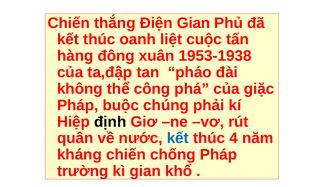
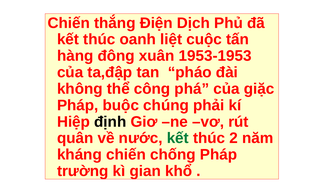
Điện Gian: Gian -> Dịch (193, 23)
1953-1938: 1953-1938 -> 1953-1953 (215, 56)
kết colour: blue -> green (178, 138)
4: 4 -> 2 (234, 138)
